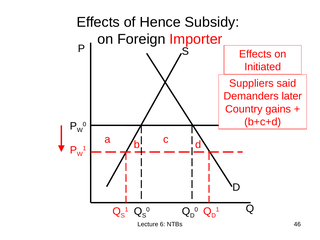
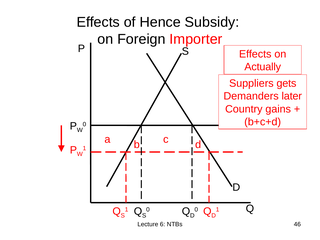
Initiated: Initiated -> Actually (263, 67)
said: said -> gets (286, 83)
